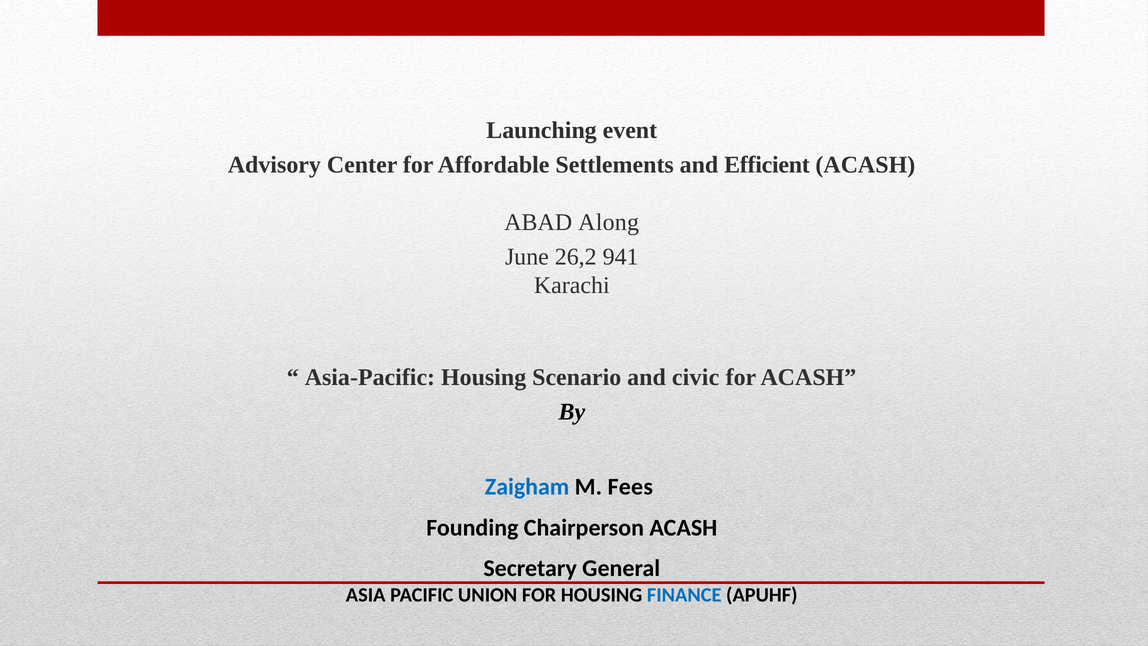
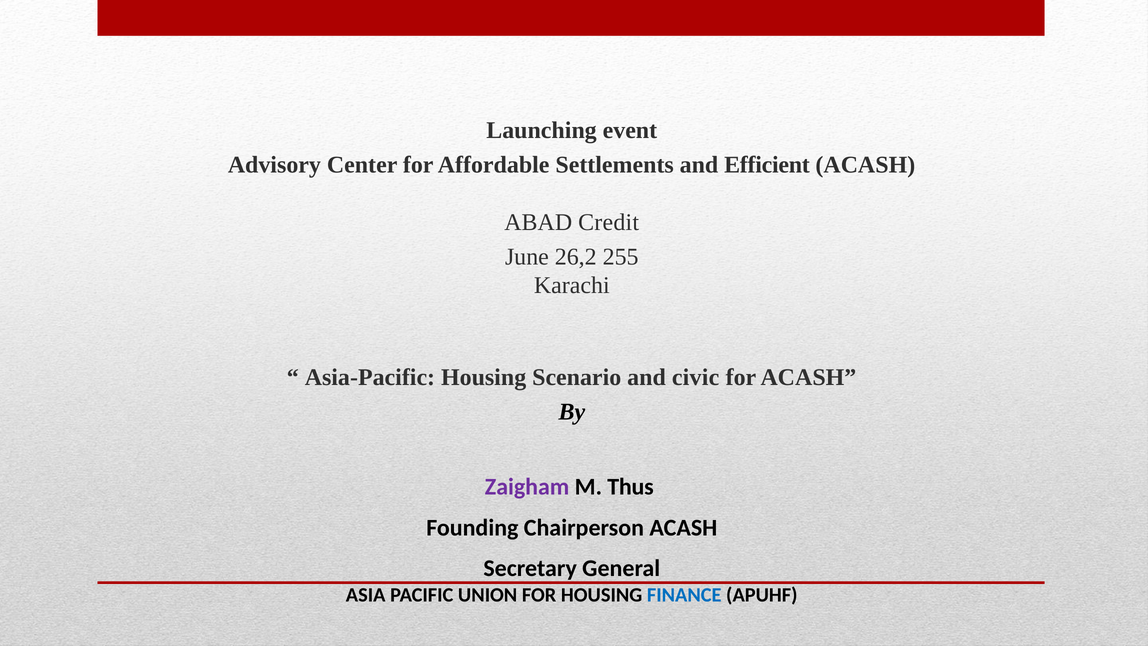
Along: Along -> Credit (609, 222)
941: 941 -> 255 (621, 257)
Zaigham colour: blue -> purple (527, 487)
Fees: Fees -> Thus (631, 487)
